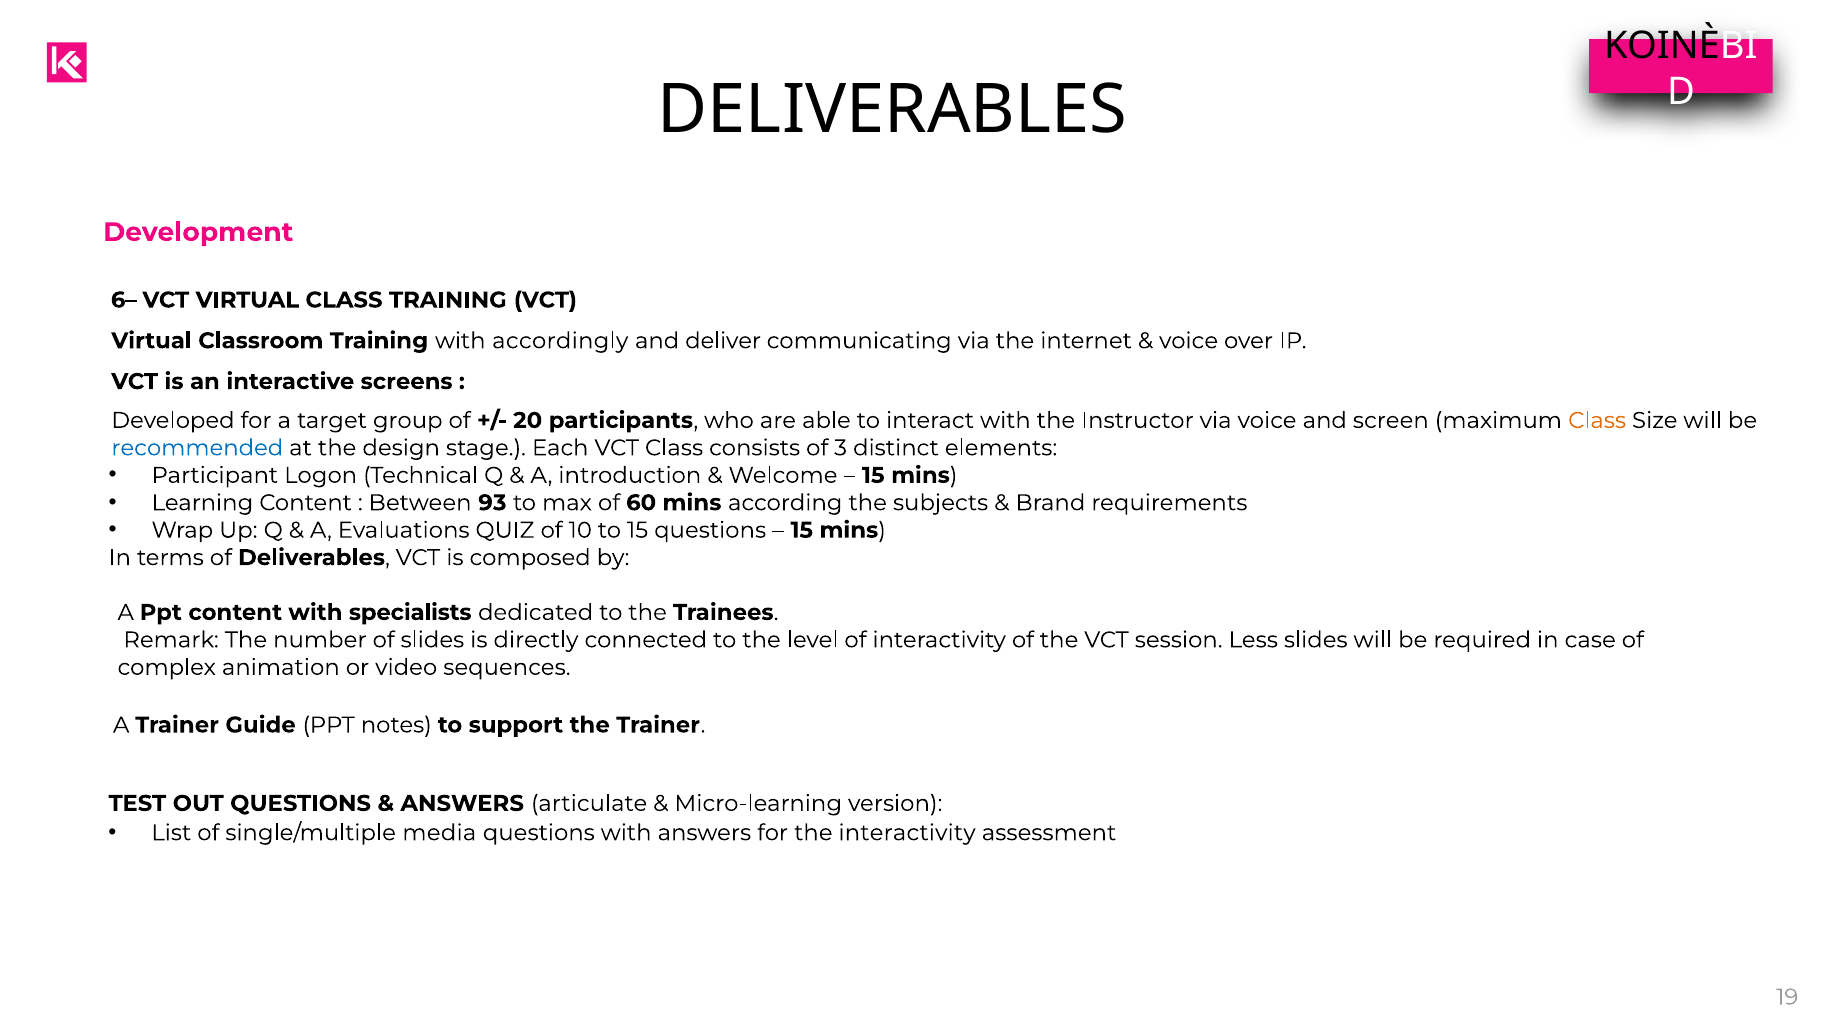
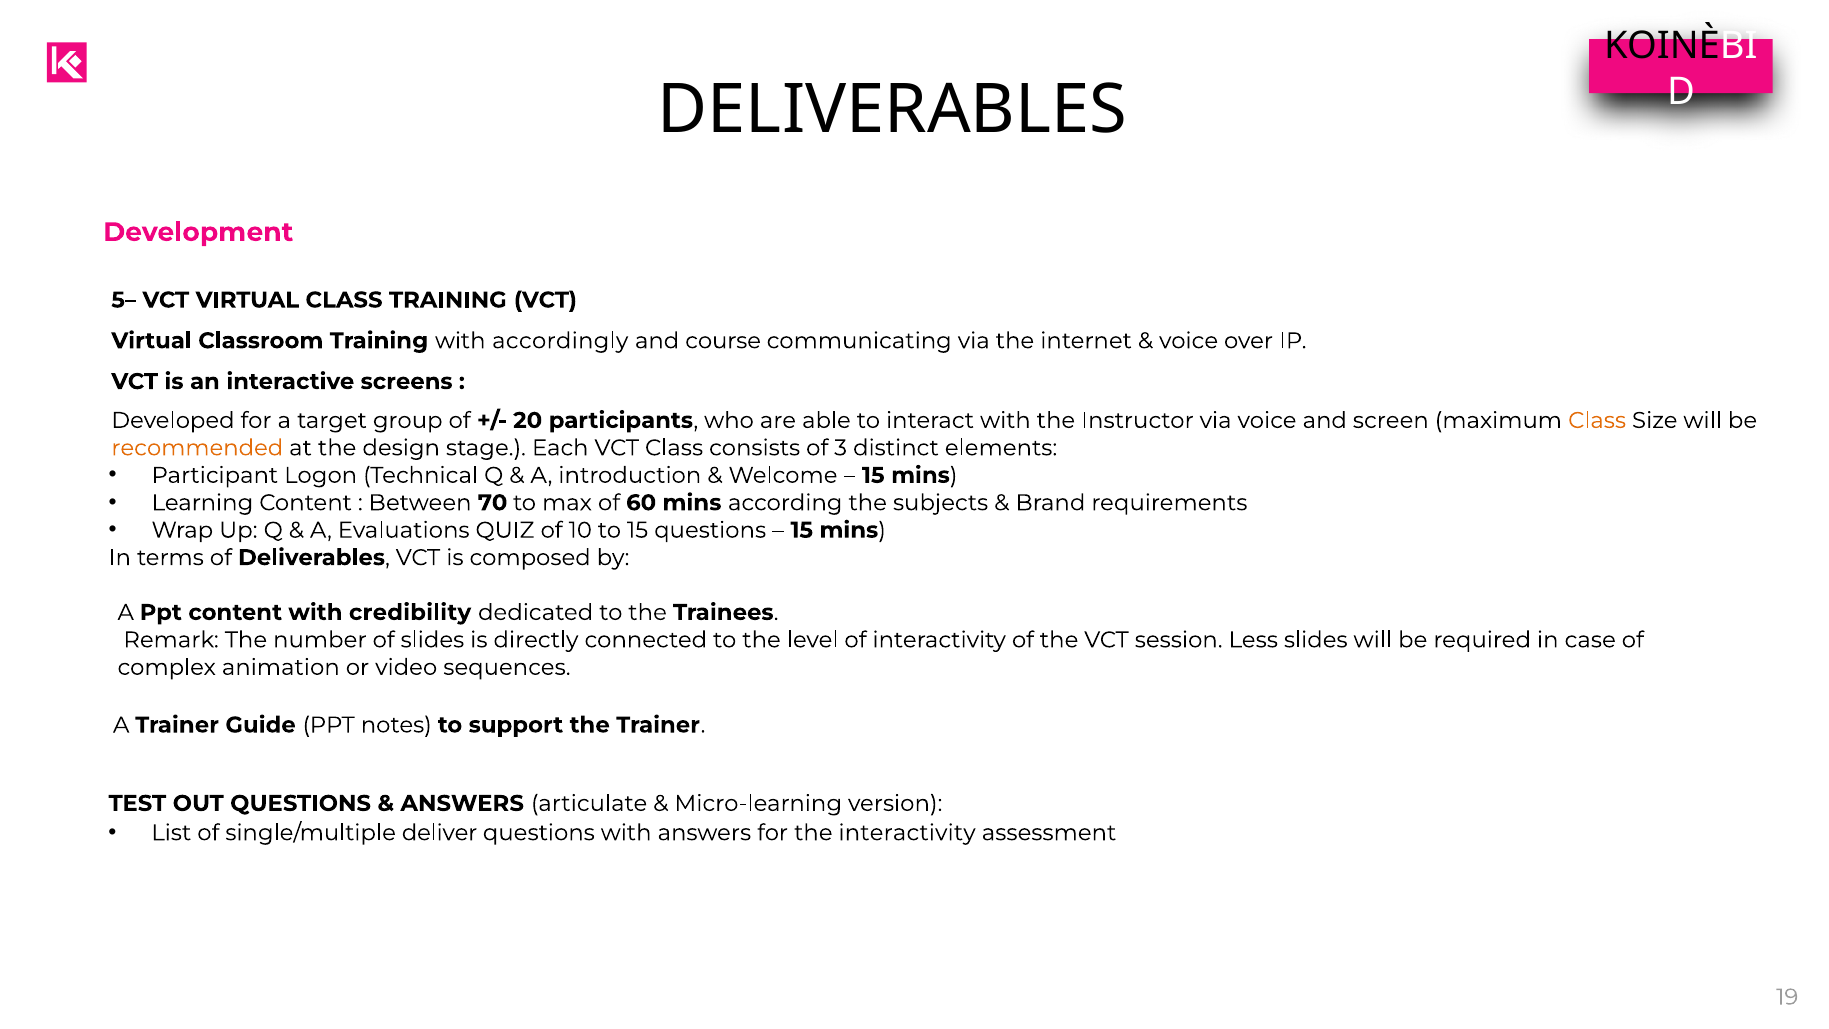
6–: 6– -> 5– (124, 300)
deliver: deliver -> course (723, 341)
recommended colour: blue -> orange (197, 448)
93: 93 -> 70 (493, 503)
specialists: specialists -> credibility (410, 612)
media: media -> deliver (440, 833)
